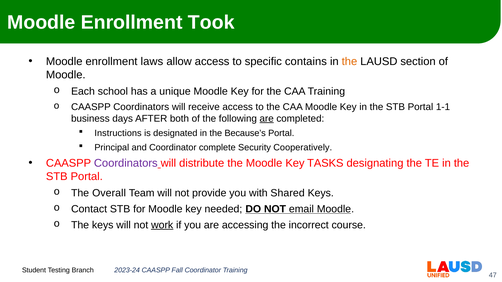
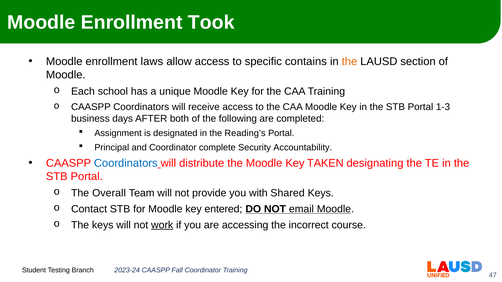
1-1: 1-1 -> 1-3 (443, 107)
are underline: present -> none (267, 119)
Instructions: Instructions -> Assignment (118, 133)
Because’s: Because’s -> Reading’s (245, 133)
Cooperatively: Cooperatively -> Accountability (303, 148)
Coordinators colour: purple -> blue (126, 163)
TASKS: TASKS -> TAKEN (325, 163)
needed: needed -> entered (223, 209)
